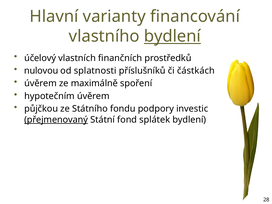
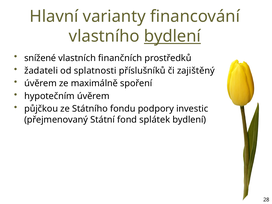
účelový: účelový -> snížené (40, 58)
nulovou: nulovou -> žadateli (41, 71)
částkách: částkách -> zajištěný (196, 71)
přejmenovaný underline: present -> none (56, 120)
